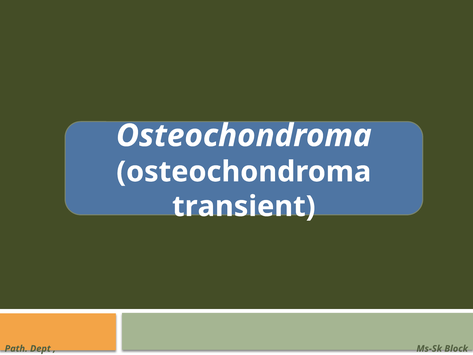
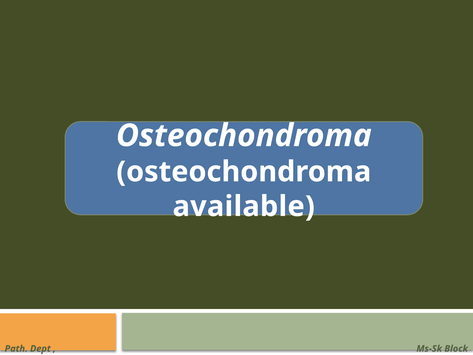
transient: transient -> available (244, 206)
